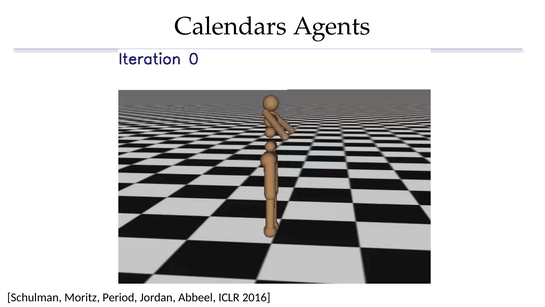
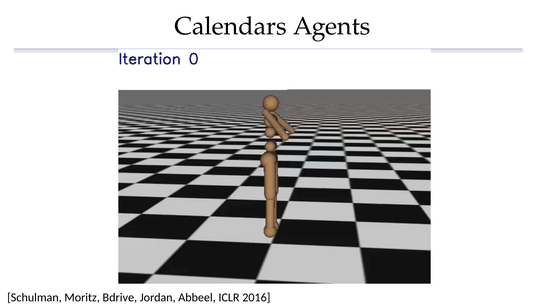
Period: Period -> Bdrive (120, 297)
